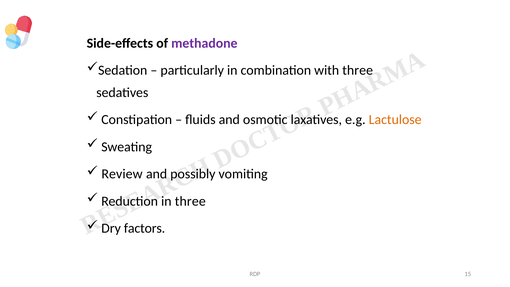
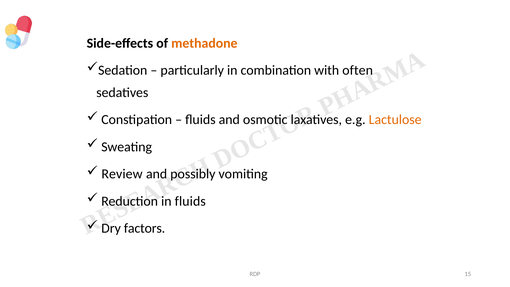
methadone colour: purple -> orange (204, 43)
with three: three -> often (358, 70)
three: three -> fluids (190, 201)
